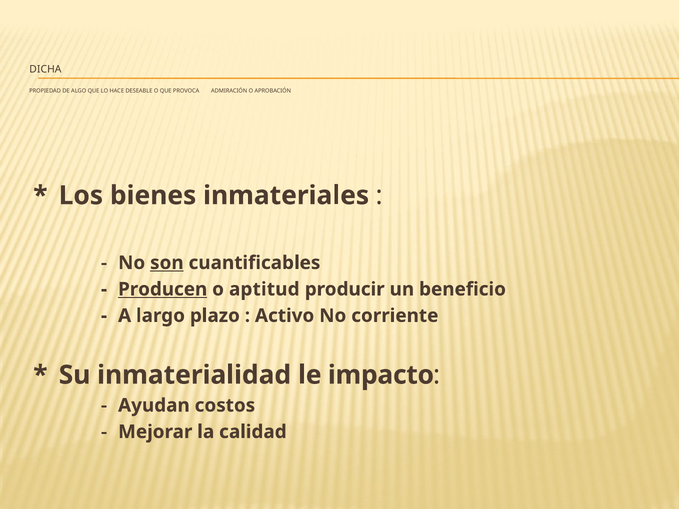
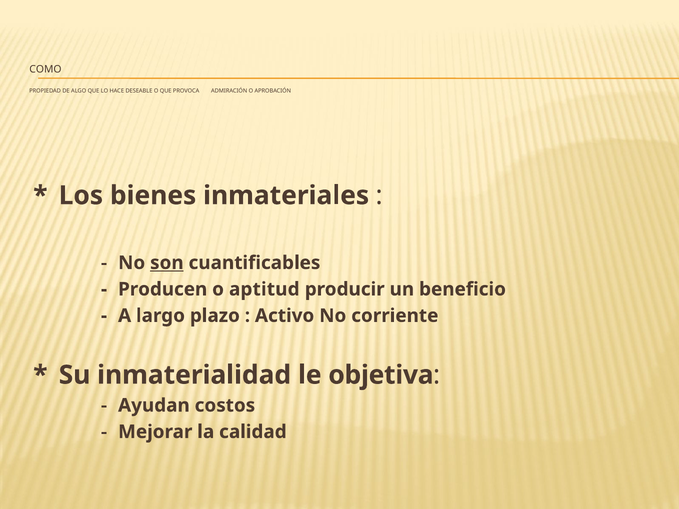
DICHA: DICHA -> COMO (45, 69)
Producen underline: present -> none (163, 289)
impacto: impacto -> objetiva (381, 375)
